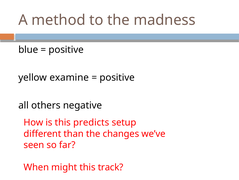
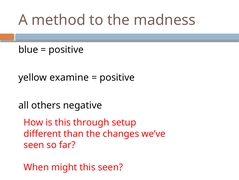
predicts: predicts -> through (91, 122)
this track: track -> seen (110, 167)
